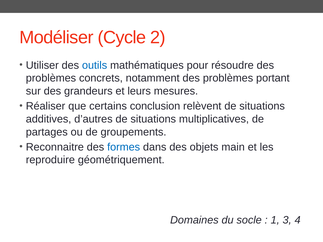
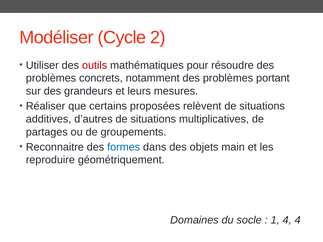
outils colour: blue -> red (95, 65)
conclusion: conclusion -> proposées (155, 106)
1 3: 3 -> 4 (287, 220)
